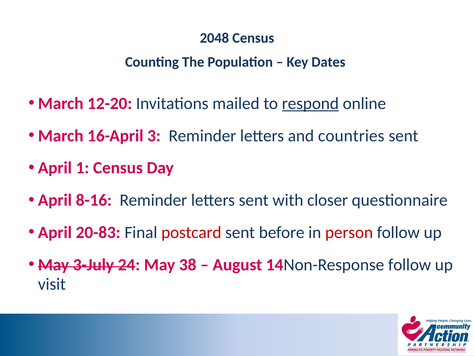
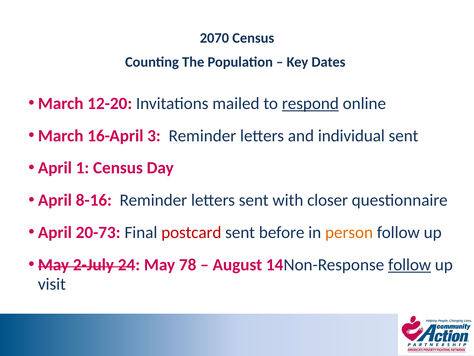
2048: 2048 -> 2070 (214, 38)
countries: countries -> individual (351, 135)
20-83: 20-83 -> 20-73 (98, 232)
person colour: red -> orange (349, 232)
3-July: 3-July -> 2-July (93, 265)
38: 38 -> 78 (188, 265)
follow underline: none -> present (410, 265)
